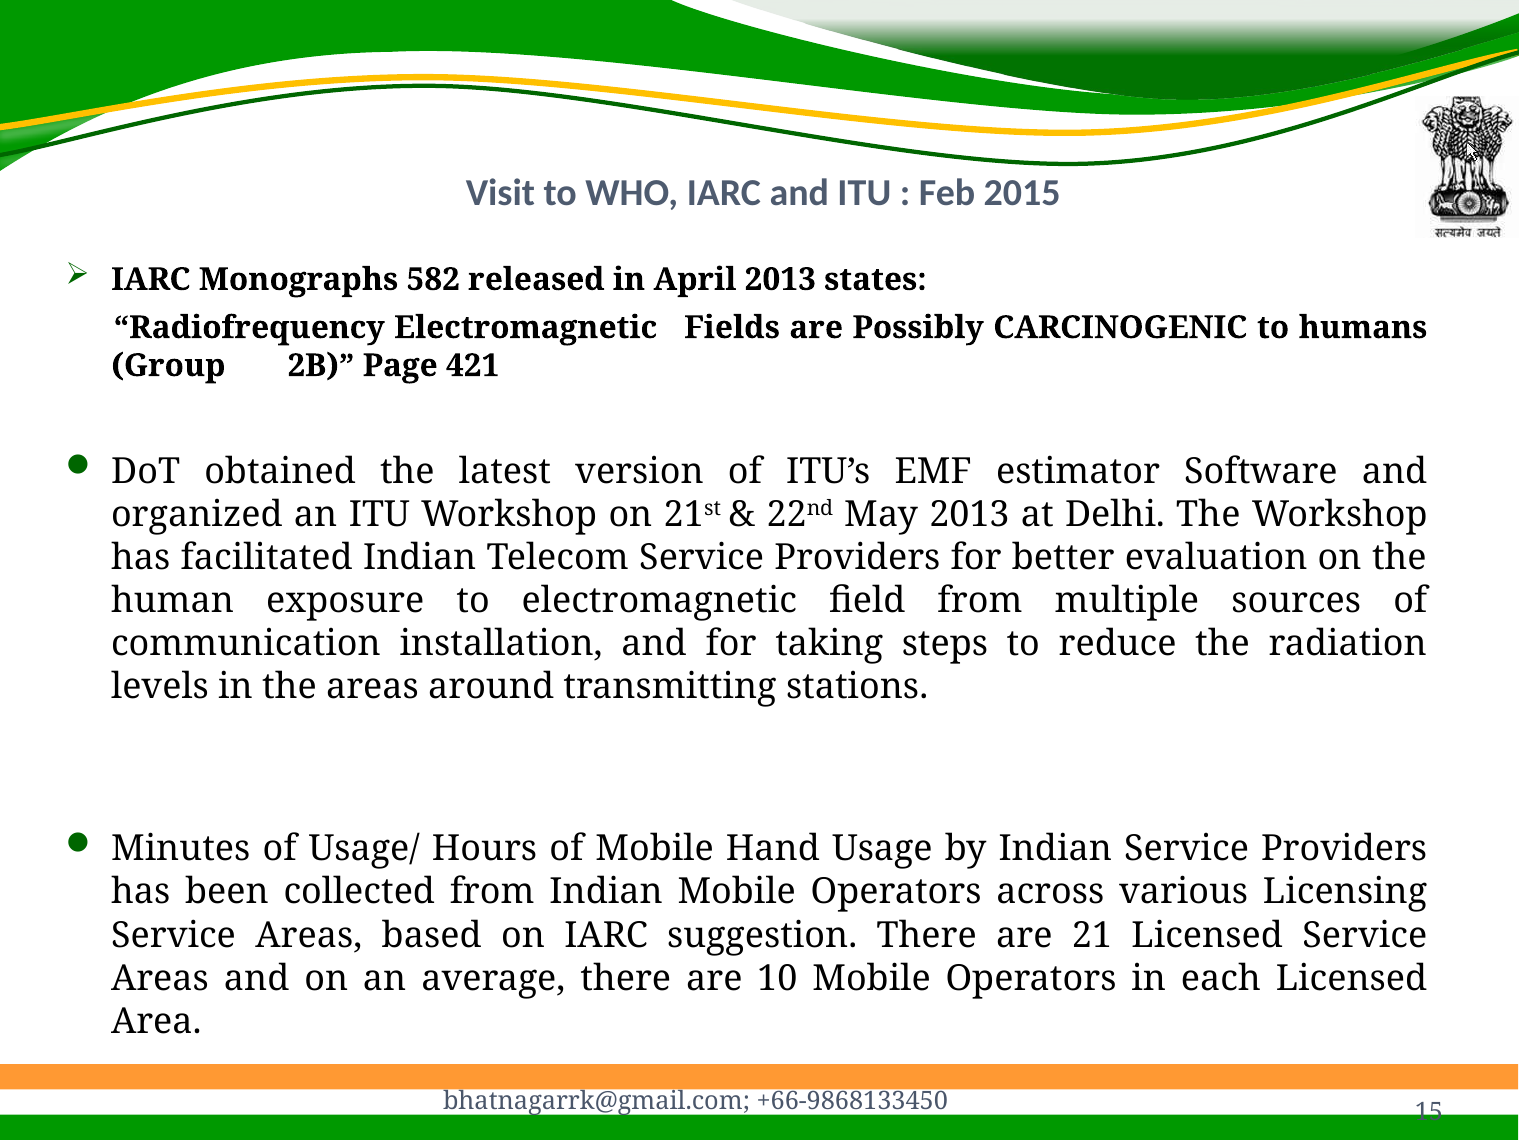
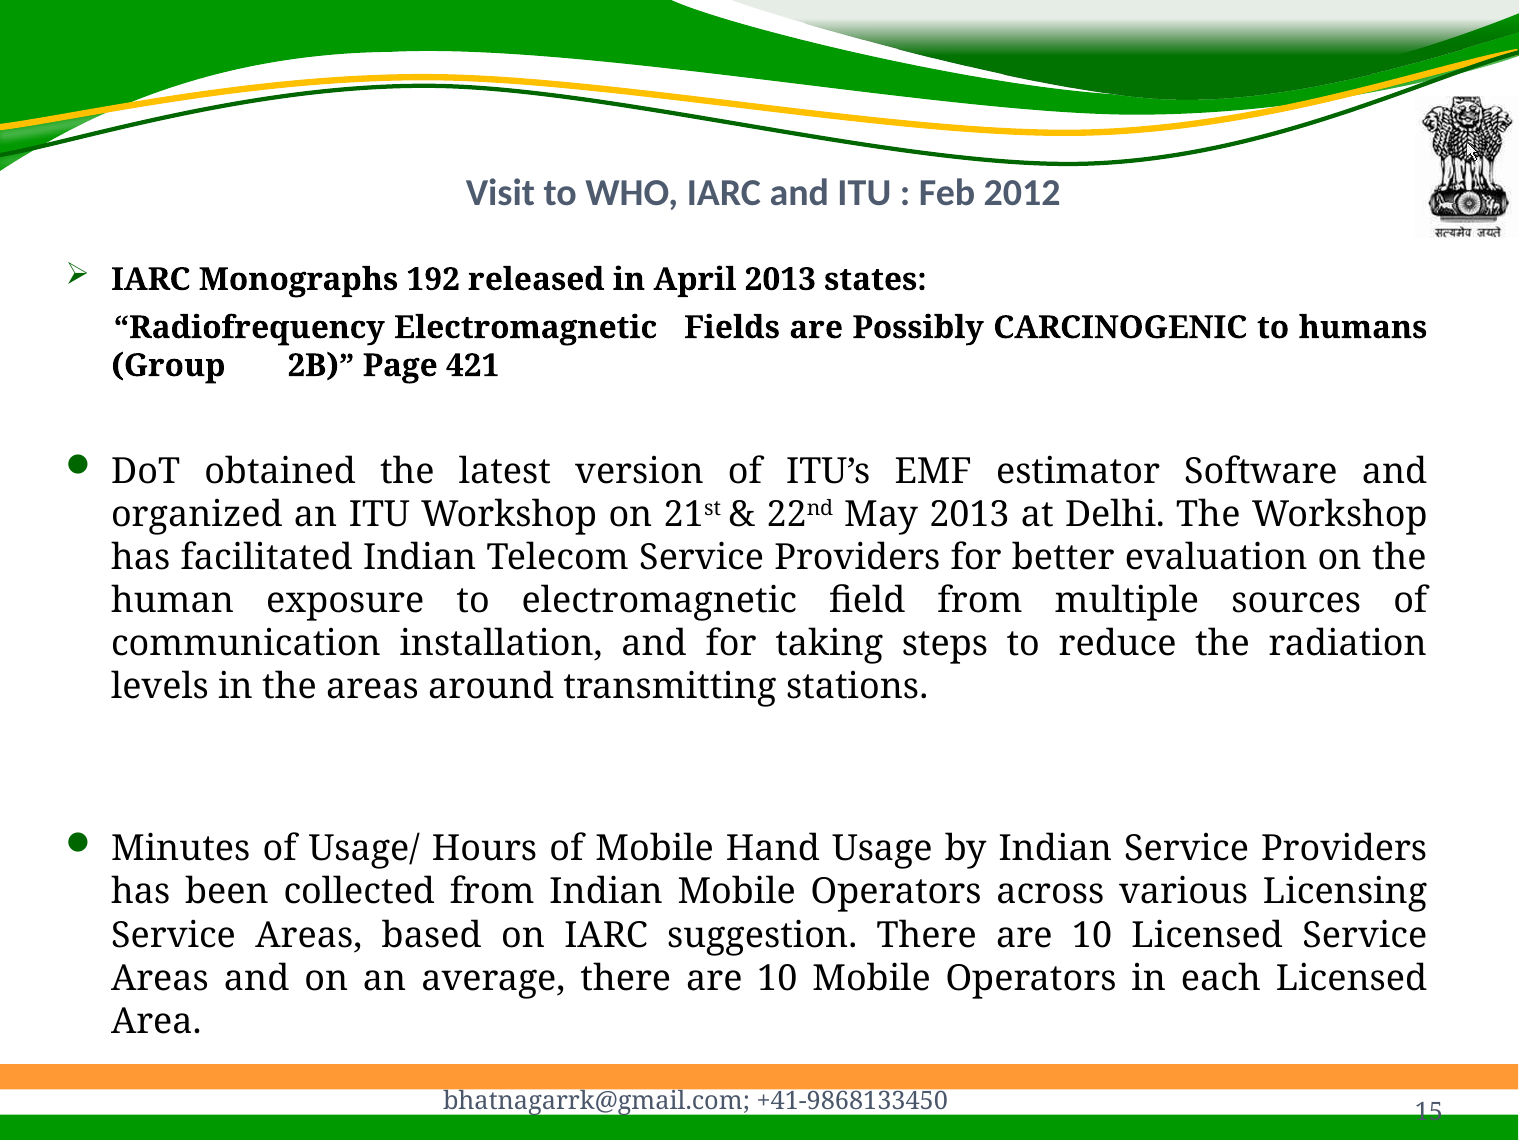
2015: 2015 -> 2012 (1022, 193)
582: 582 -> 192 (433, 279)
suggestion There are 21: 21 -> 10 (1092, 935)
+66-9868133450: +66-9868133450 -> +41-9868133450 (852, 1100)
